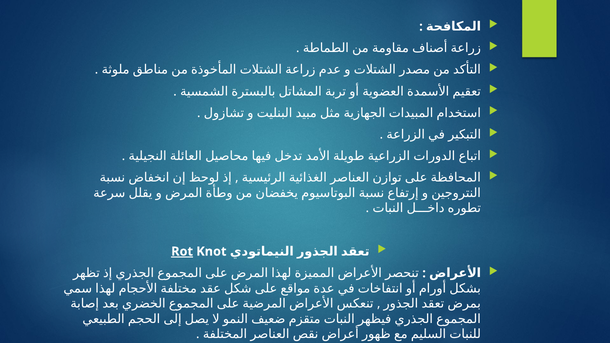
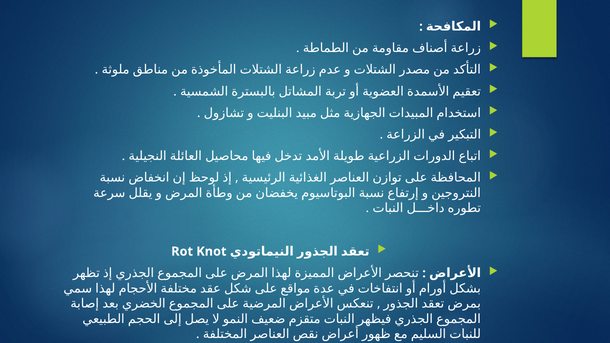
Rot underline: present -> none (182, 252)
